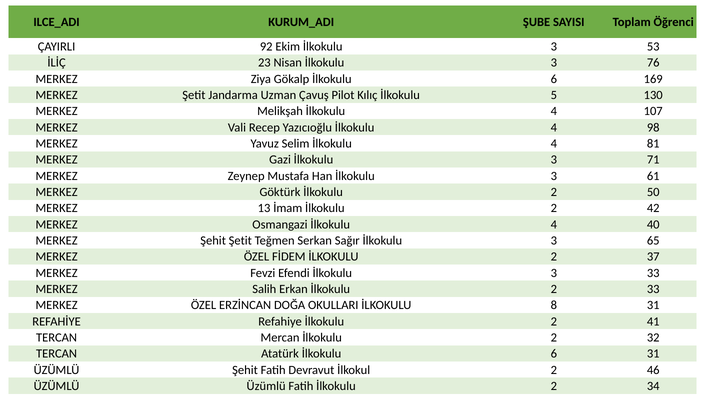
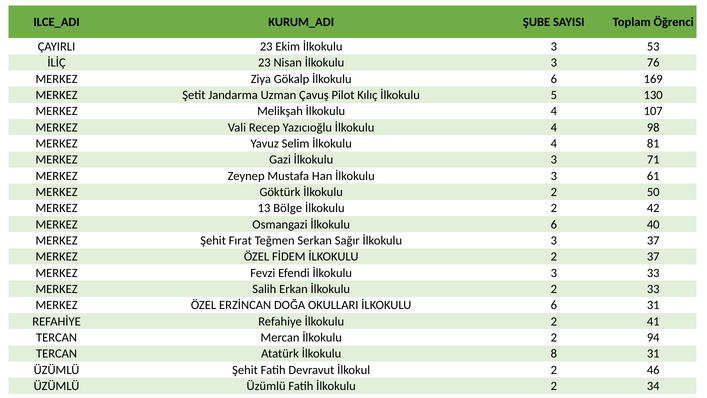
ÇAYIRLI 92: 92 -> 23 (266, 47)
İmam: İmam -> Bölge (288, 208)
Osmangazi İlkokulu 4: 4 -> 6 (554, 224)
Şehit Şetit: Şetit -> Fırat (240, 240)
3 65: 65 -> 37 (653, 240)
OKULLARI İLKOKULU 8: 8 -> 6 (554, 305)
32: 32 -> 94 (653, 337)
Atatürk İlkokulu 6: 6 -> 8 (554, 354)
